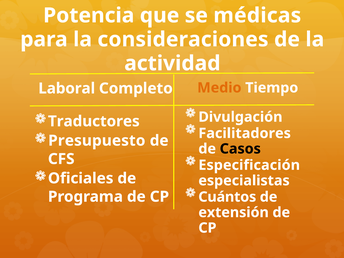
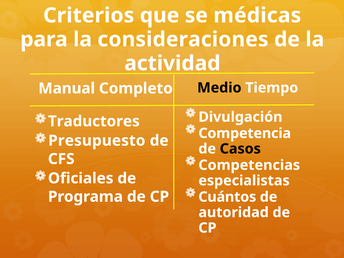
Potencia: Potencia -> Criterios (89, 15)
Medio colour: orange -> black (219, 88)
Laboral: Laboral -> Manual (67, 88)
Facilitadores: Facilitadores -> Competencia (245, 133)
Especificación: Especificación -> Competencias (249, 165)
extensión: extensión -> autoridad (234, 212)
